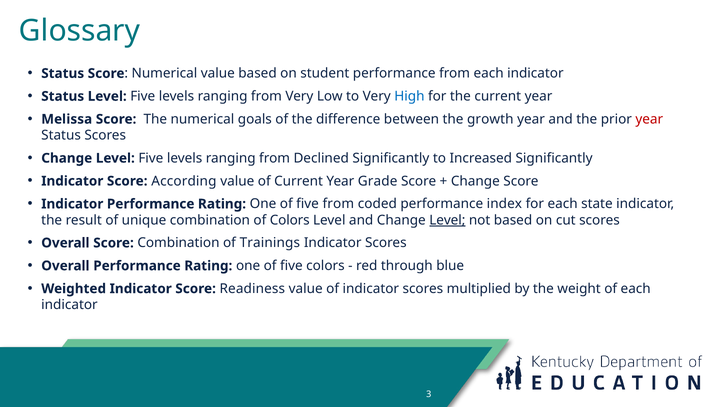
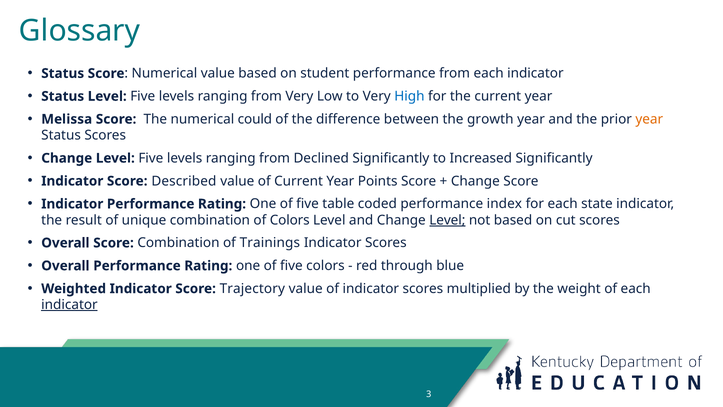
goals: goals -> could (255, 119)
year colour: red -> orange (649, 119)
According: According -> Described (184, 181)
Grade: Grade -> Points (378, 181)
five from: from -> table (338, 204)
Readiness: Readiness -> Trajectory (252, 288)
indicator underline: none -> present (69, 305)
